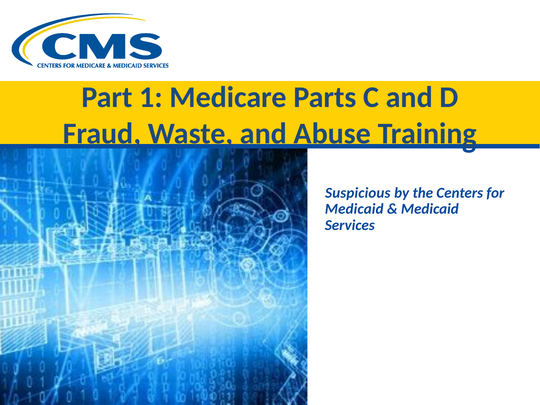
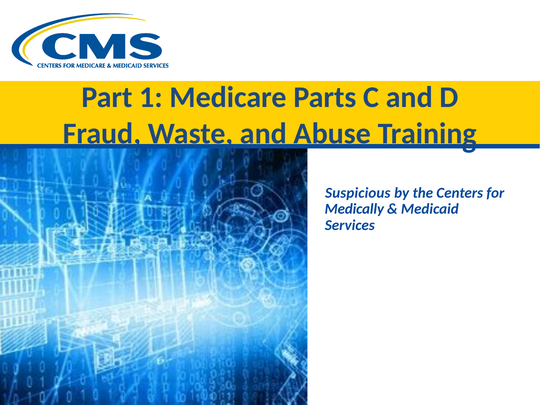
Medicaid: Medicaid -> Medically (354, 209)
